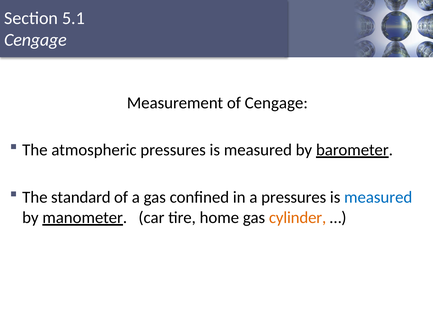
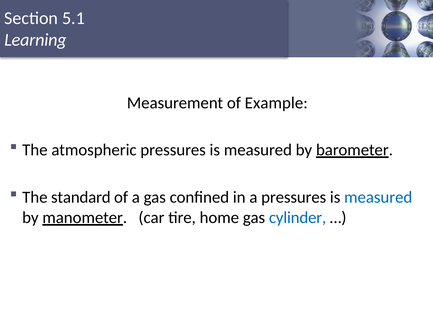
Cengage: Cengage -> Learning (35, 40)
of Cengage: Cengage -> Example (276, 103)
cylinder colour: orange -> blue (298, 217)
